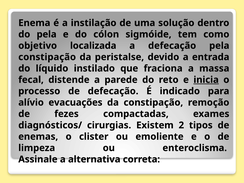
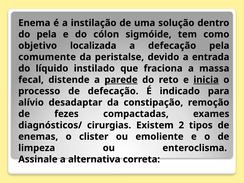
constipação: constipação -> comumente (47, 57)
parede underline: none -> present (121, 80)
evacuações: evacuações -> desadaptar (75, 102)
